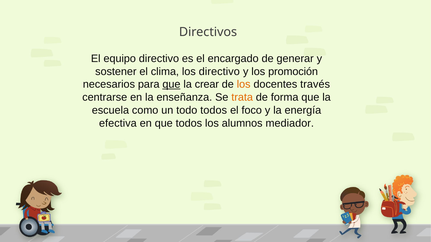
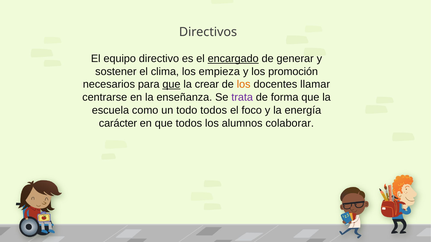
encargado underline: none -> present (233, 59)
los directivo: directivo -> empieza (219, 72)
través: través -> llamar (315, 85)
trata colour: orange -> purple (242, 98)
efectiva: efectiva -> carácter (118, 123)
mediador: mediador -> colaborar (290, 123)
